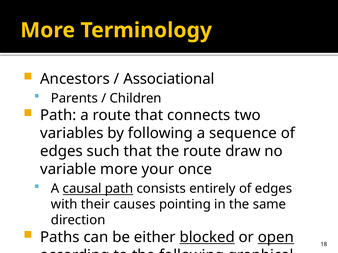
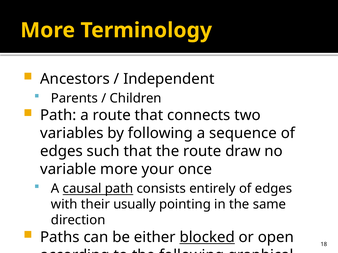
Associational: Associational -> Independent (169, 79)
causes: causes -> usually (135, 205)
open underline: present -> none (276, 238)
